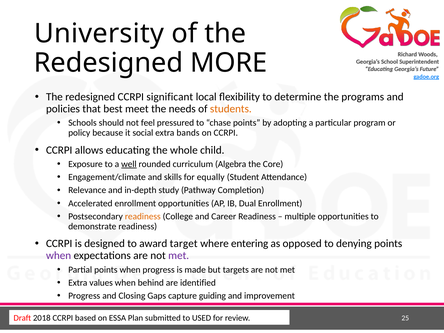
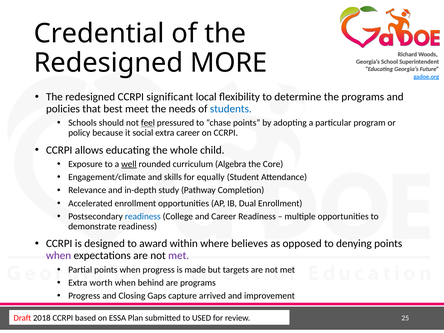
University: University -> Credential (99, 34)
students colour: orange -> blue (231, 109)
feel underline: none -> present (148, 123)
extra bands: bands -> career (188, 133)
readiness colour: orange -> blue (143, 216)
target: target -> within (184, 244)
entering: entering -> believes (250, 244)
values: values -> worth (101, 283)
are identified: identified -> programs (198, 283)
guiding: guiding -> arrived (212, 296)
